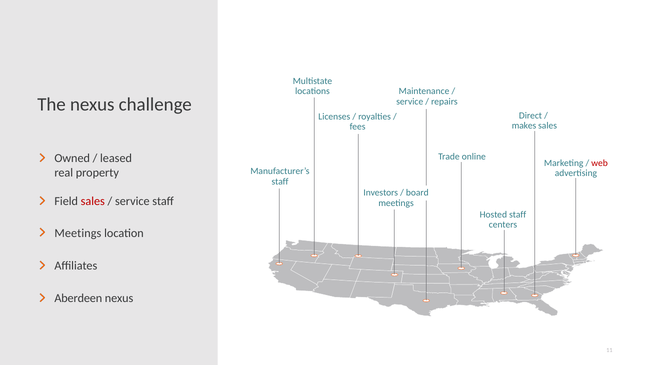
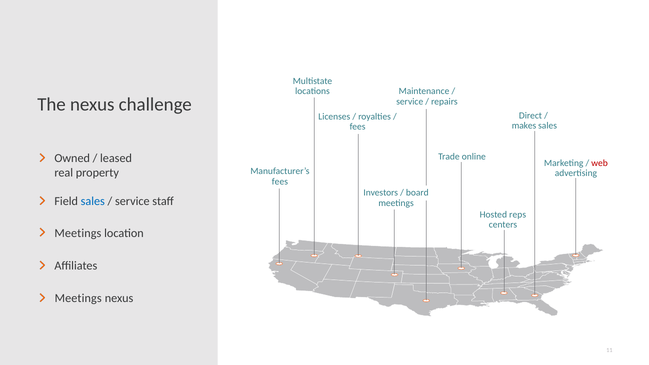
staff: staff -> fees (280, 181)
sales colour: red -> blue (93, 201)
Hosted staff: staff -> reps (518, 215)
Aberdeen: Aberdeen -> Meetings (78, 298)
